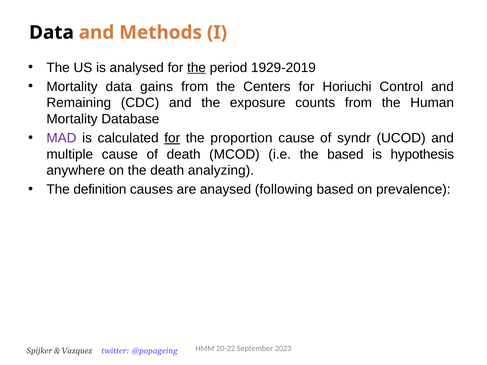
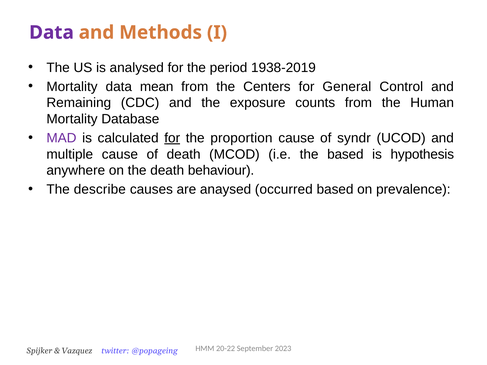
Data colour: black -> purple (51, 33)
the underline: present -> none (197, 68)
1929-2019: 1929-2019 -> 1938-2019 (283, 68)
gains: gains -> mean (157, 87)
Horiuchi: Horiuchi -> General (347, 87)
analyzing: analyzing -> behaviour (221, 171)
definition: definition -> describe (100, 190)
following: following -> occurred (284, 190)
